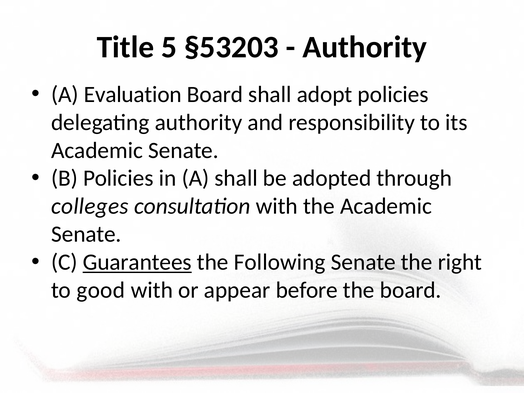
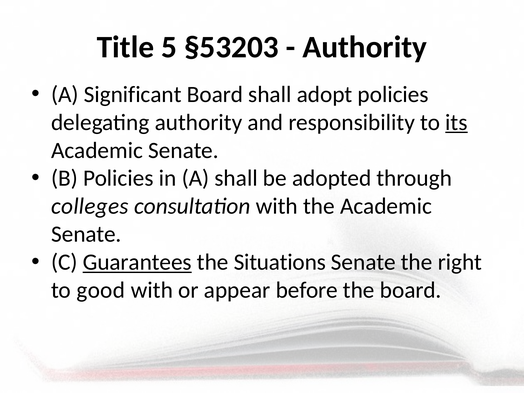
Evaluation: Evaluation -> Significant (133, 94)
its underline: none -> present (456, 122)
Following: Following -> Situations (280, 262)
